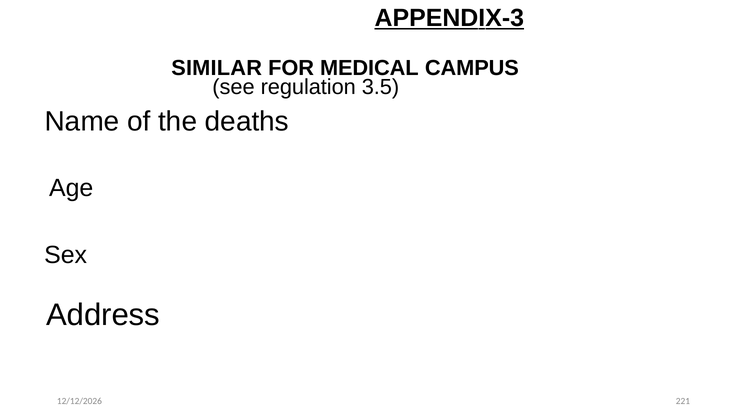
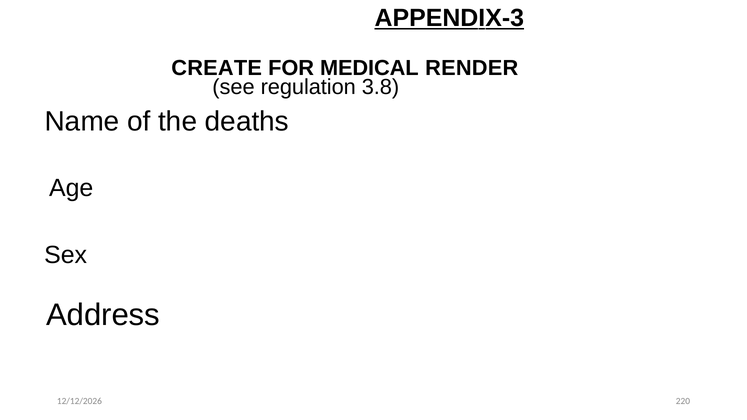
SIMILAR: SIMILAR -> CREATE (217, 68)
CAMPUS: CAMPUS -> RENDER (472, 68)
3.5: 3.5 -> 3.8 (380, 87)
221: 221 -> 220 (683, 401)
